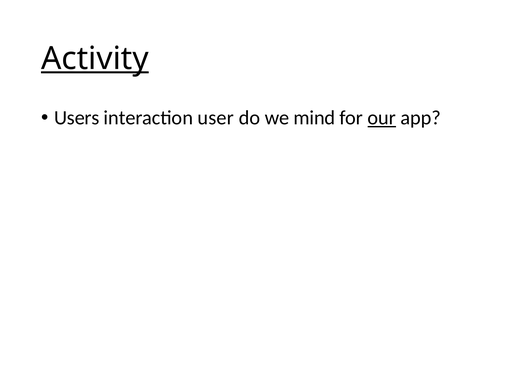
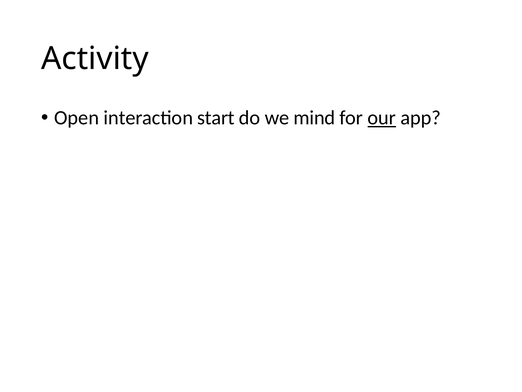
Activity underline: present -> none (95, 58)
Users: Users -> Open (77, 118)
user: user -> start (216, 118)
